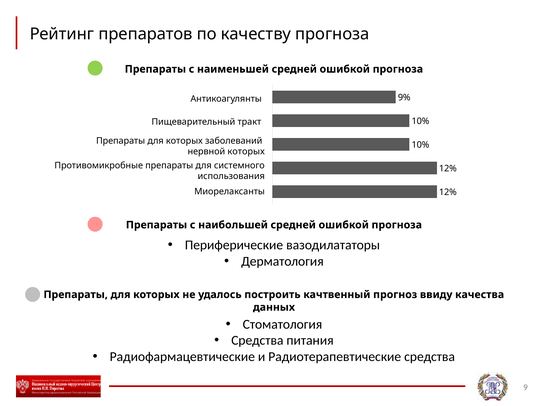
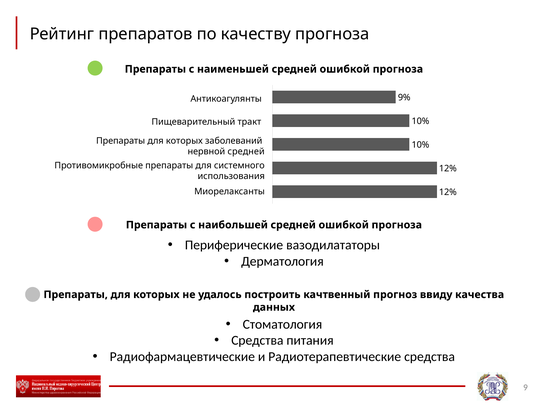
нервной которых: которых -> средней (246, 152)
